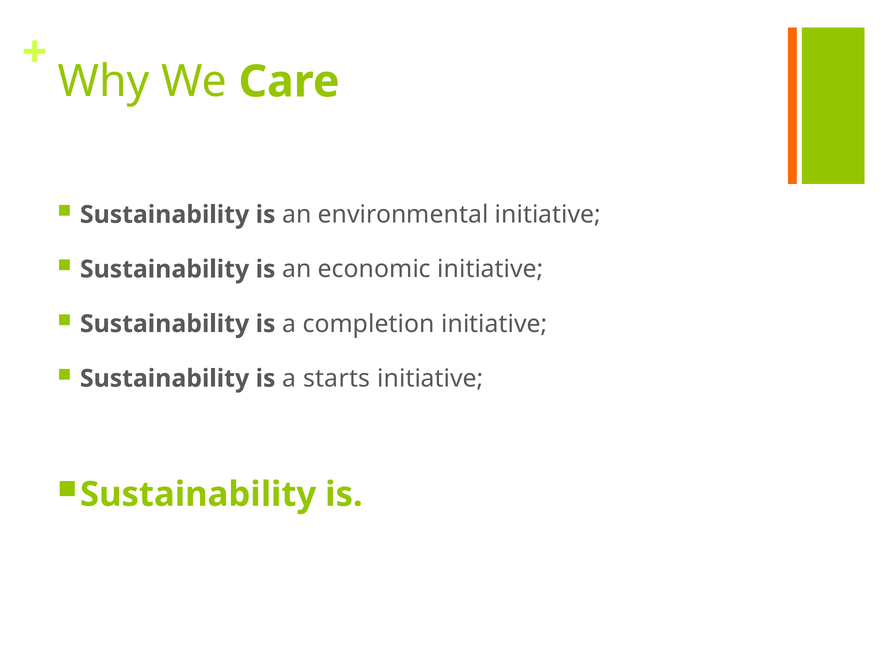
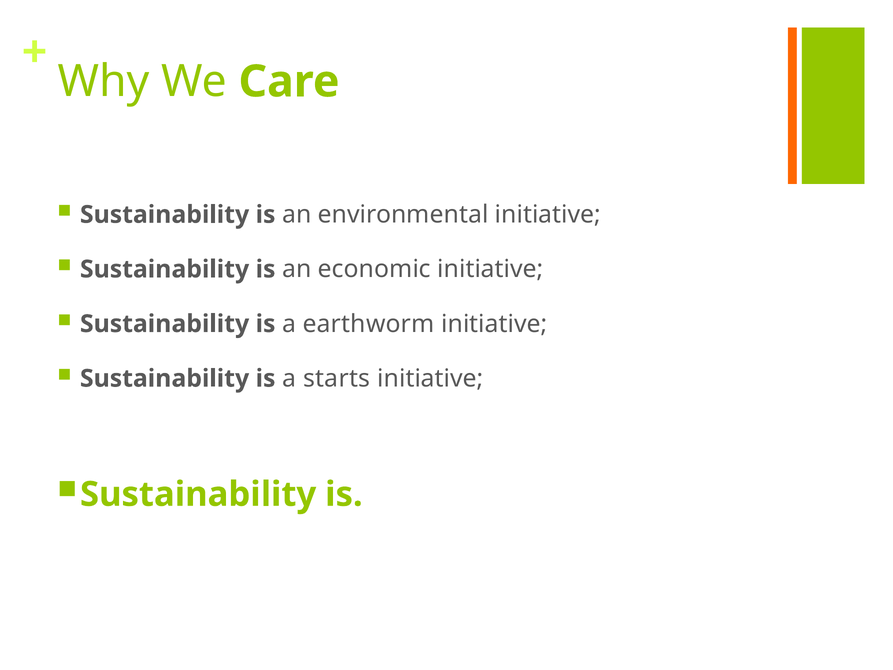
completion: completion -> earthworm (369, 324)
